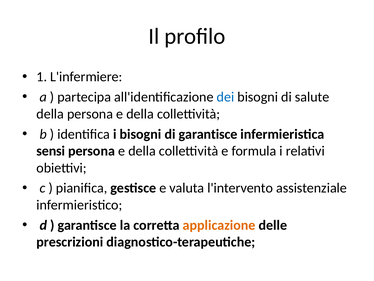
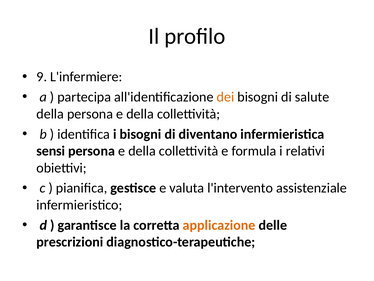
1: 1 -> 9 (42, 77)
dei colour: blue -> orange (225, 97)
di garantisce: garantisce -> diventano (208, 134)
